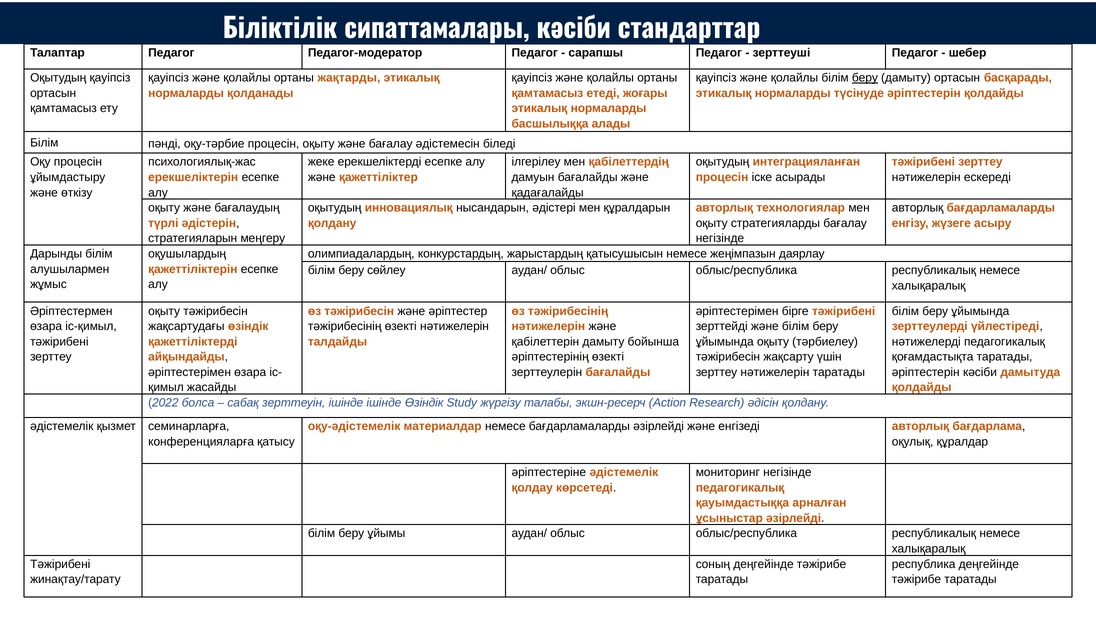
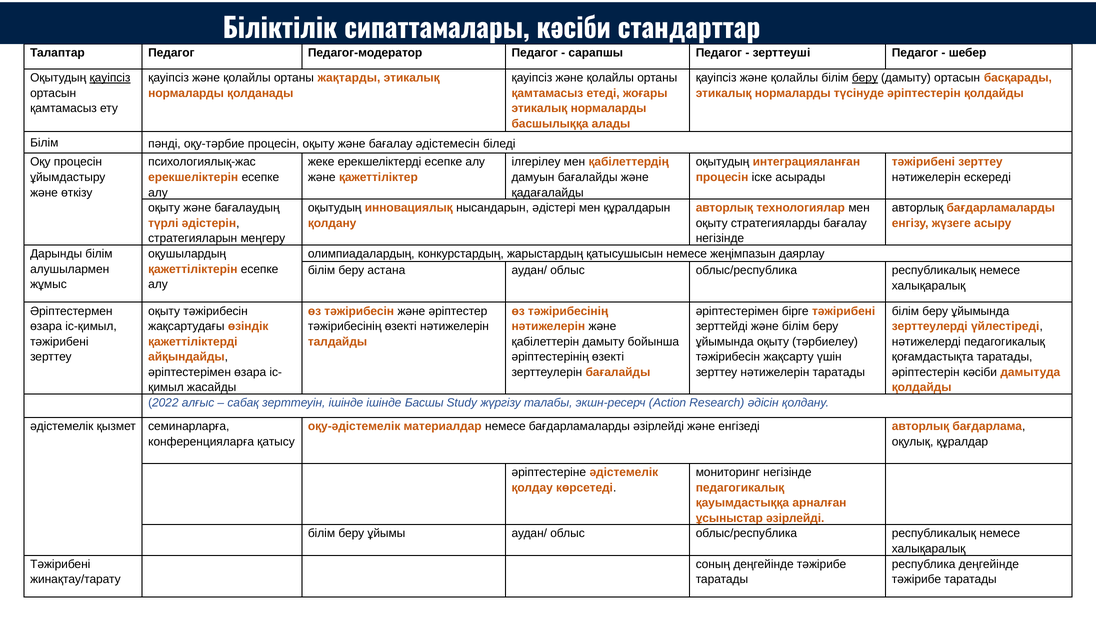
қауіпсіз underline: none -> present (110, 78)
сөйлеу: сөйлеу -> астана (386, 270)
болса: болса -> алғыс (198, 402)
ішінде Өзіндік: Өзіндік -> Басшы (424, 402)
